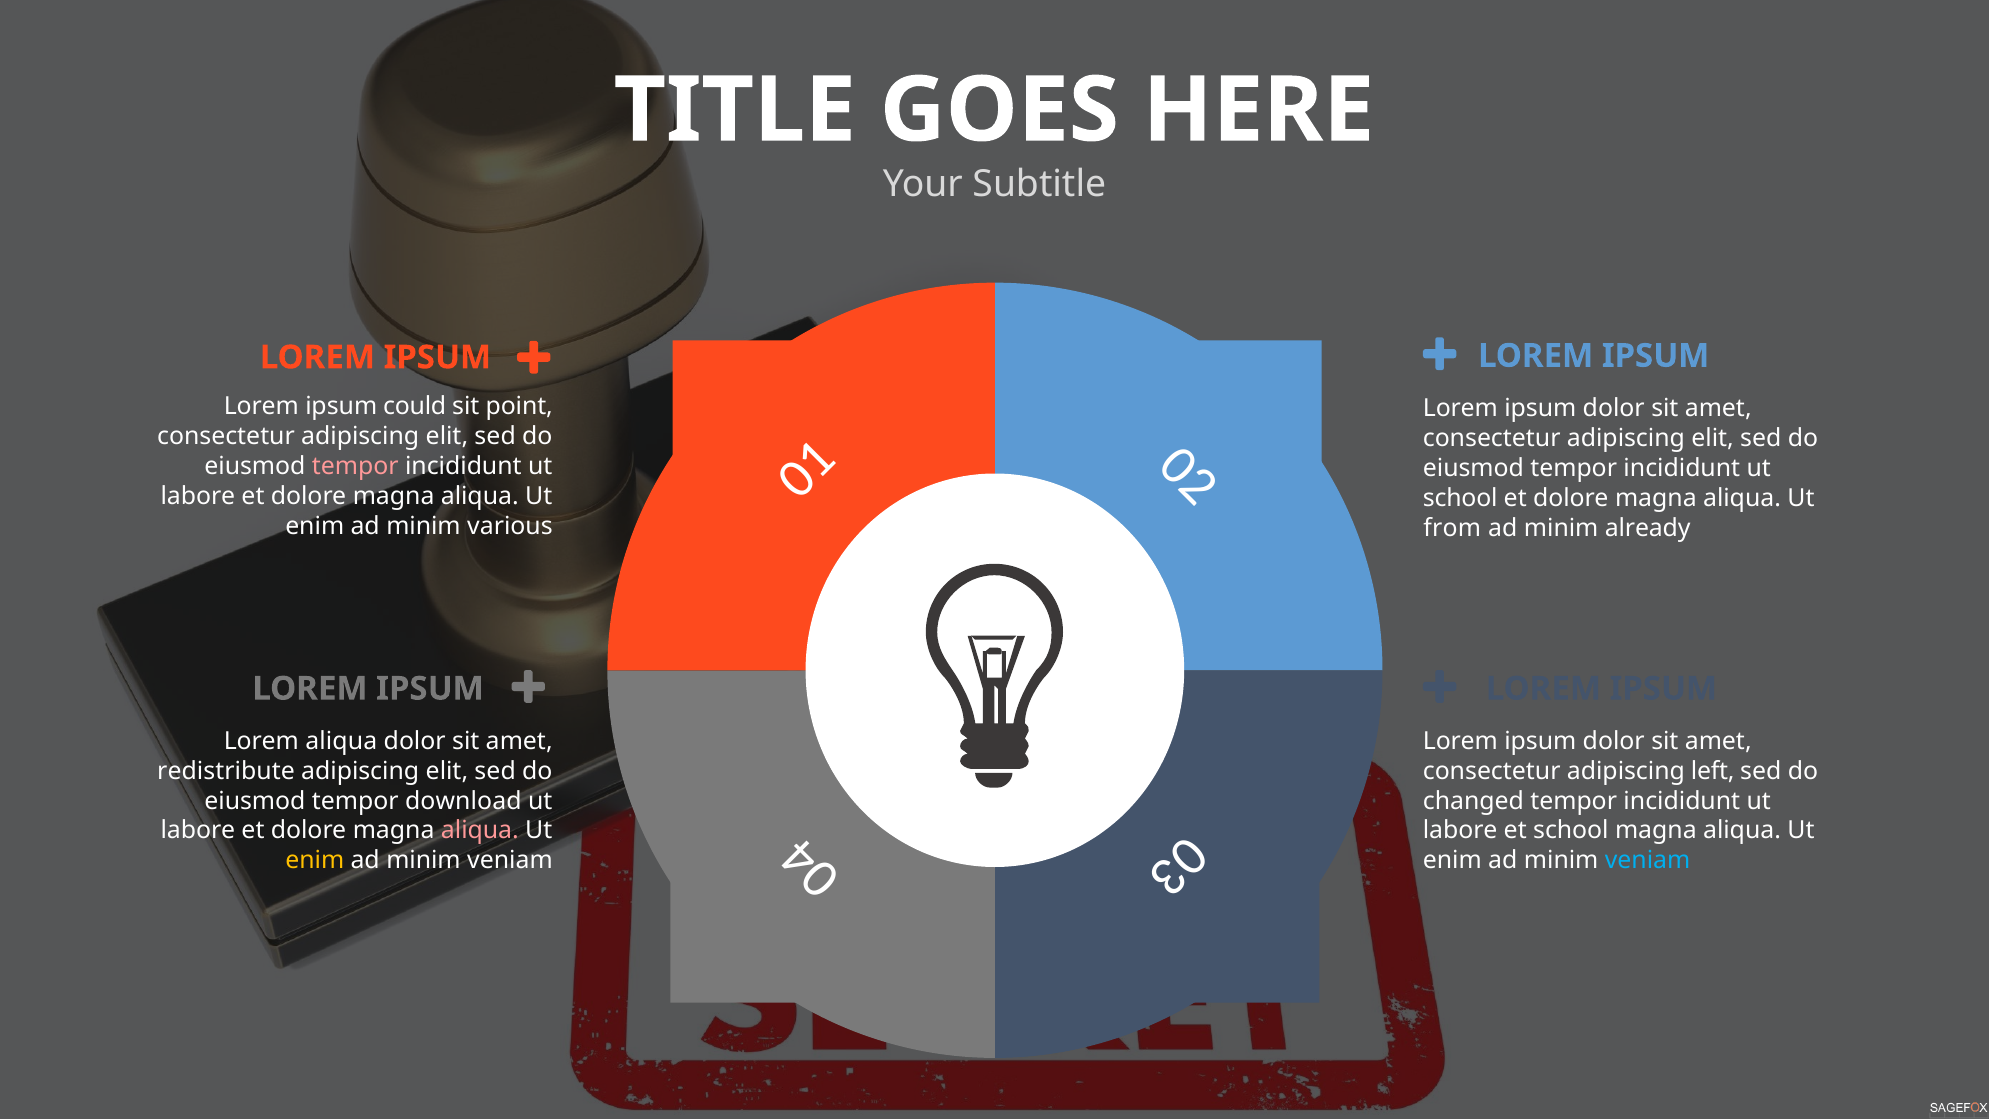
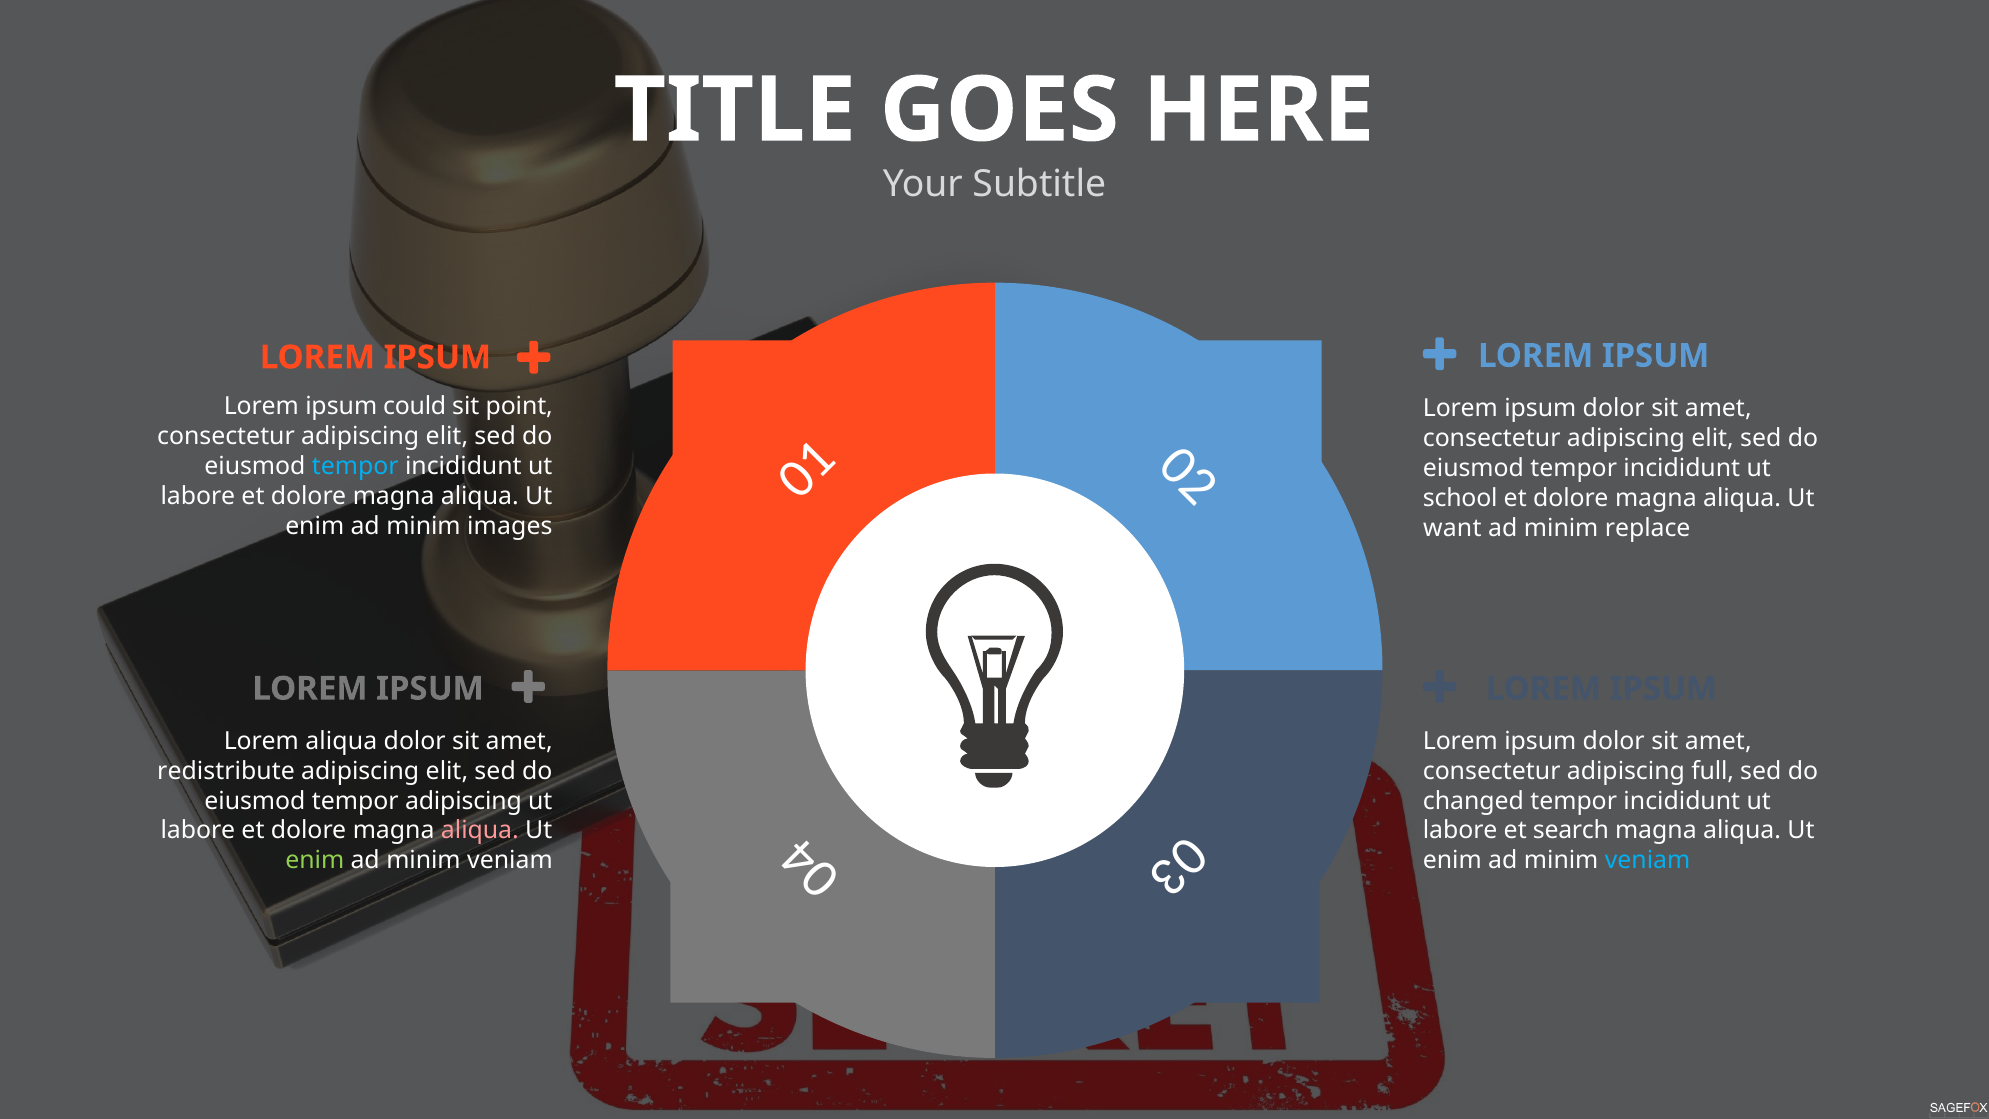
tempor colour: pink -> light blue (355, 466)
various: various -> images (510, 526)
from: from -> want (1452, 528)
already: already -> replace (1648, 528)
left: left -> full (1713, 771)
tempor download: download -> adipiscing (463, 801)
et school: school -> search (1571, 831)
enim colour: yellow -> light green (315, 860)
